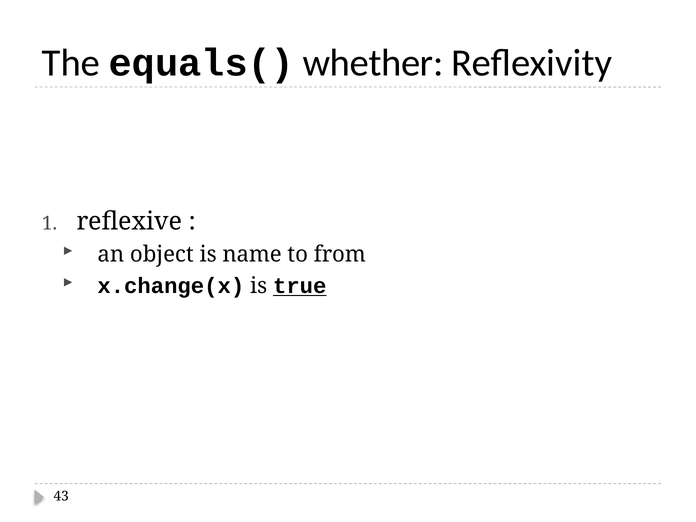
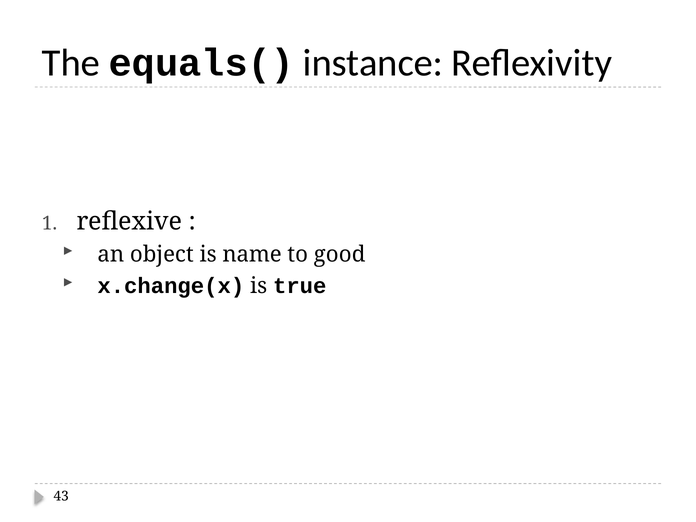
whether: whether -> instance (373, 63)
from: from -> good (340, 254)
true underline: present -> none (300, 286)
